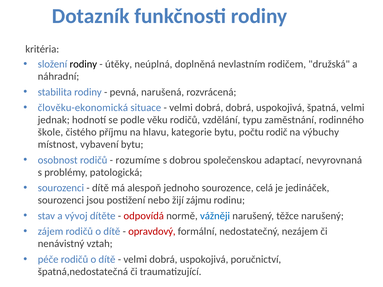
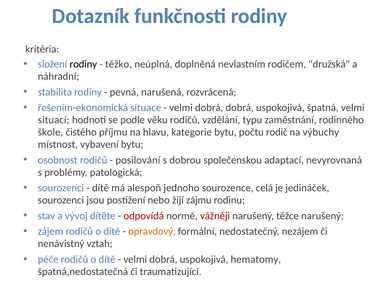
útěky: útěky -> těžko (119, 64)
člověku-ekonomická: člověku-ekonomická -> řešením-ekonomická (83, 108)
jednak: jednak -> situací (54, 120)
rozumíme: rozumíme -> posilování (138, 160)
vážněji colour: blue -> red (215, 216)
opravdový colour: red -> orange (152, 232)
poručnictví: poručnictví -> hematomy (256, 260)
